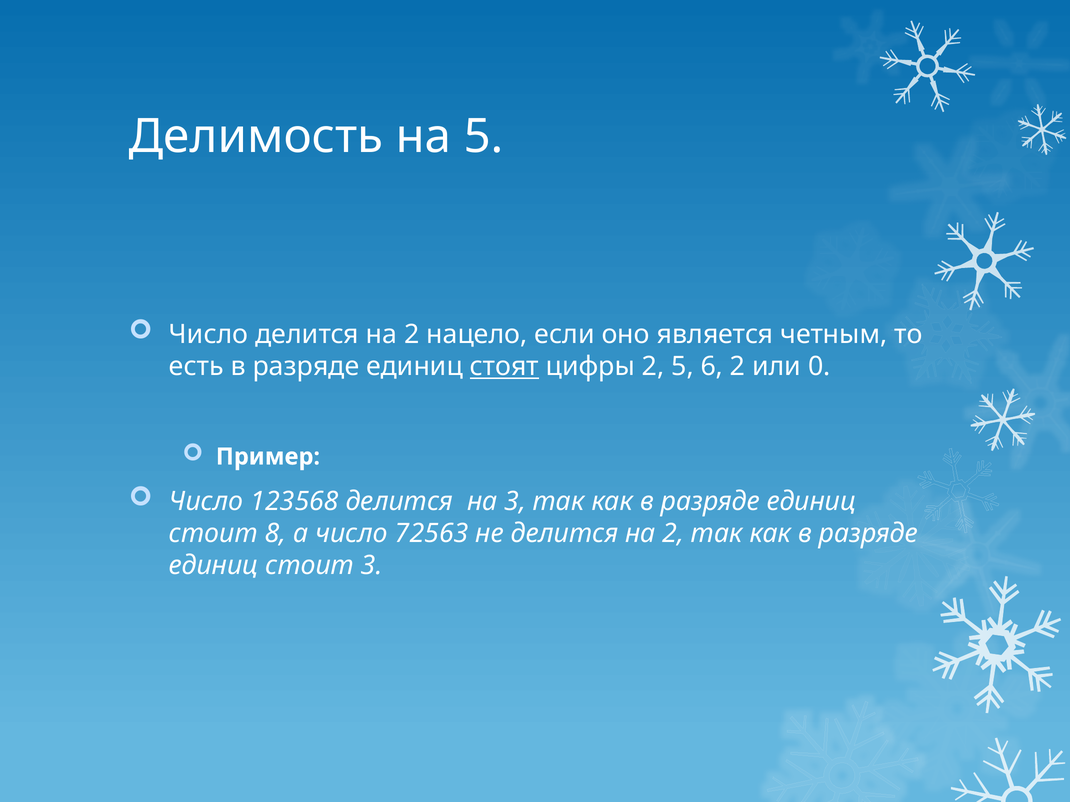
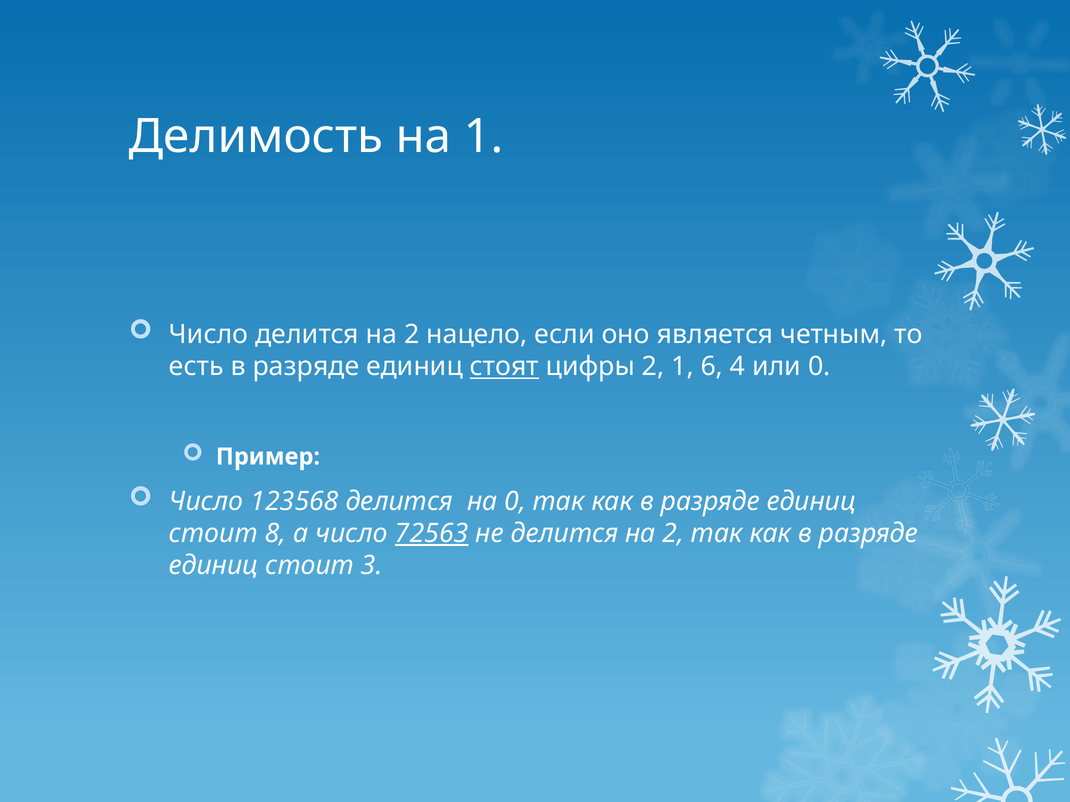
на 5: 5 -> 1 (484, 136)
2 5: 5 -> 1 (682, 367)
6 2: 2 -> 4 (738, 367)
на 3: 3 -> 0 (515, 502)
72563 underline: none -> present (432, 534)
